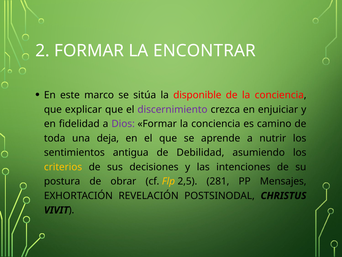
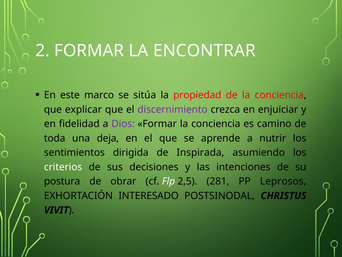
disponible: disponible -> propiedad (197, 95)
antigua: antigua -> dirigida (131, 152)
Debilidad: Debilidad -> Inspirada (200, 152)
criterios colour: yellow -> white (63, 167)
Flp colour: yellow -> white (168, 181)
Mensajes: Mensajes -> Leprosos (283, 181)
REVELACIÓN: REVELACIÓN -> INTERESADO (149, 195)
